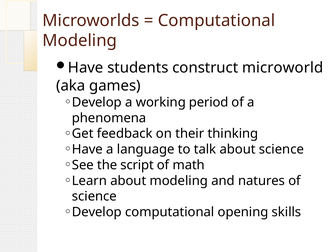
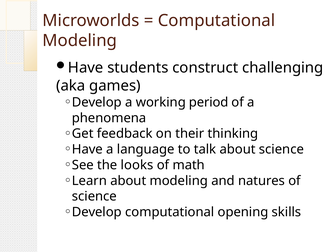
microworld: microworld -> challenging (283, 68)
script: script -> looks (137, 165)
